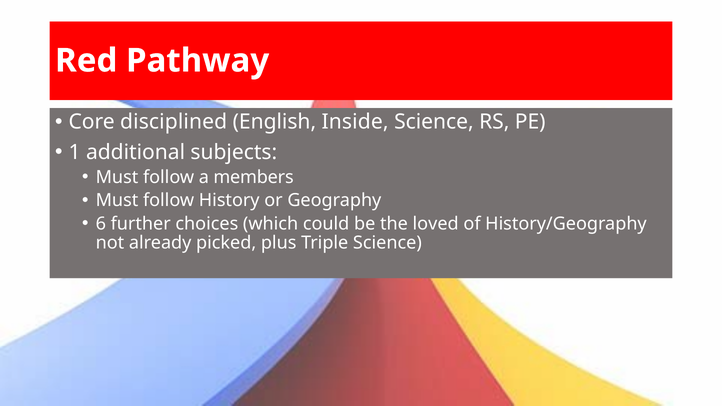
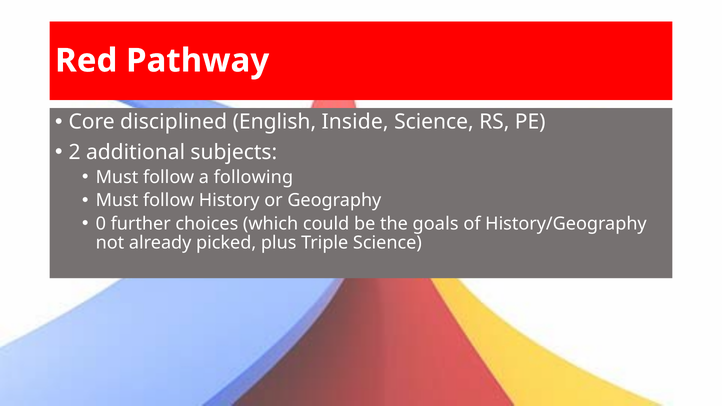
1: 1 -> 2 (75, 152)
members: members -> following (253, 177)
6: 6 -> 0 (101, 224)
loved: loved -> goals (436, 224)
